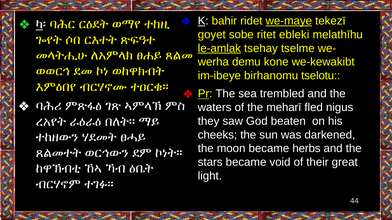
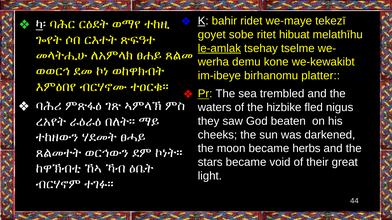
we-maye underline: present -> none (289, 21)
ebleki: ebleki -> hibuat (294, 35)
tselotu: tselotu -> platter (321, 76)
meharī: meharī -> hizbike (284, 108)
